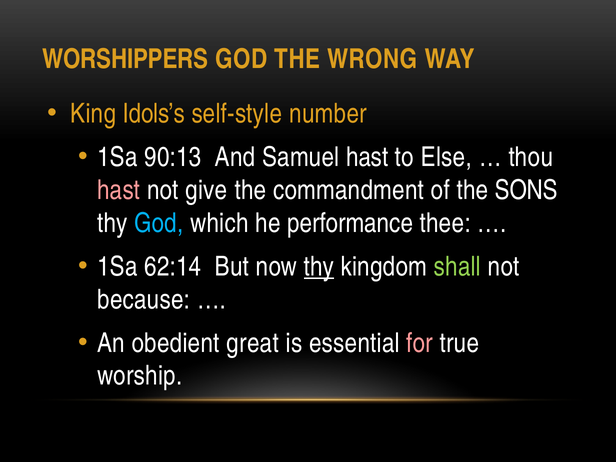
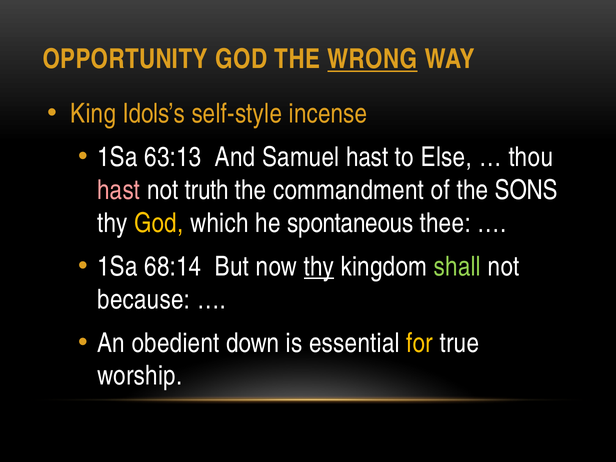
WORSHIPPERS: WORSHIPPERS -> OPPORTUNITY (125, 59)
WRONG underline: none -> present (372, 59)
number: number -> incense (328, 114)
90:13: 90:13 -> 63:13 (173, 157)
give: give -> truth (207, 190)
God colour: light blue -> yellow (159, 223)
performance: performance -> spontaneous (350, 223)
62:14: 62:14 -> 68:14 (173, 267)
great: great -> down (253, 343)
for colour: pink -> yellow (420, 343)
